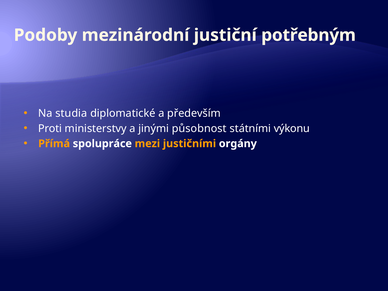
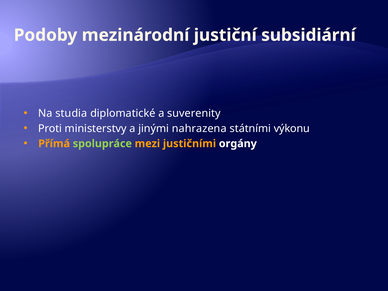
potřebným: potřebným -> subsidiární (308, 35)
především: především -> suverenity (194, 113)
působnost: působnost -> nahrazena (199, 129)
spolupráce colour: white -> light green (102, 144)
